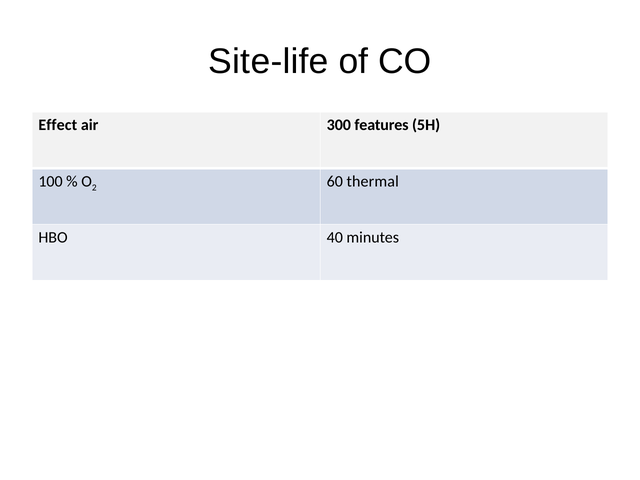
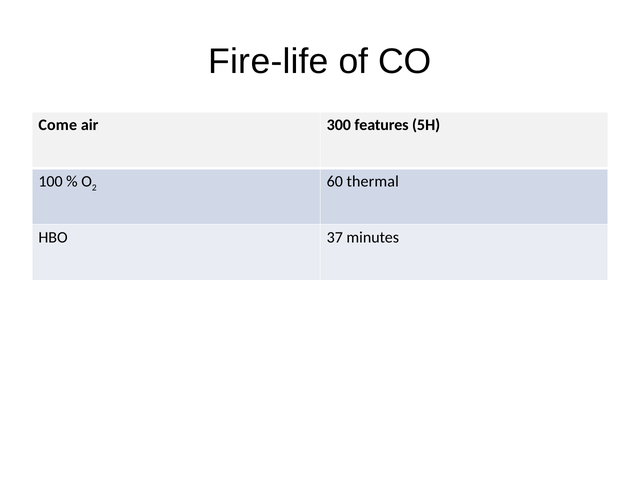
Site-life: Site-life -> Fire-life (269, 62)
Effect: Effect -> Come (58, 125)
40: 40 -> 37 (335, 237)
